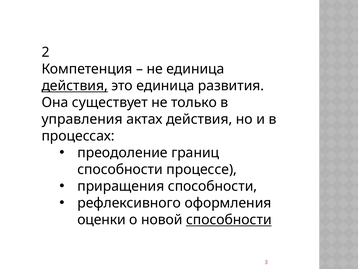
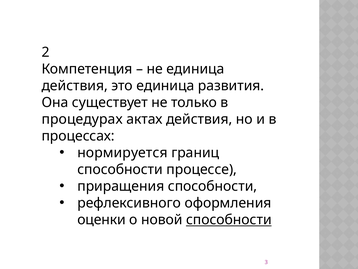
действия underline: present -> none (75, 86)
управления: управления -> процедурах (82, 119)
преодоление: преодоление -> нормируется (122, 153)
